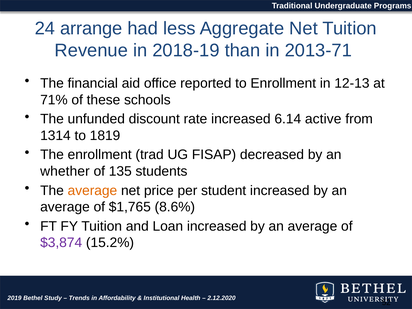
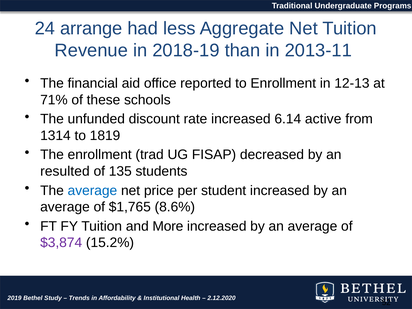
2013-71: 2013-71 -> 2013-11 (318, 50)
whether: whether -> resulted (65, 171)
average colour: orange -> blue (92, 190)
Loan: Loan -> More (168, 226)
